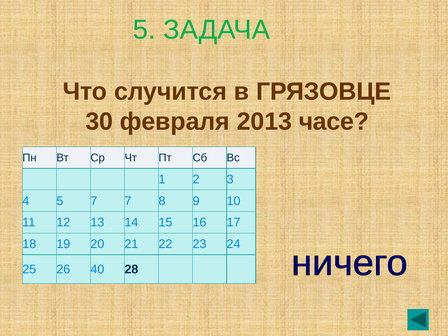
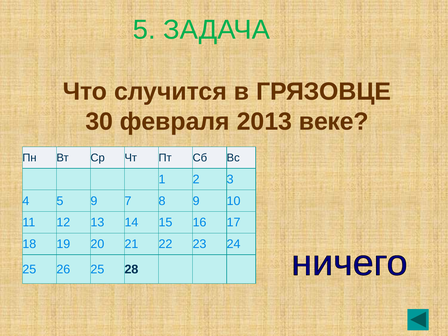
часе: часе -> веке (334, 121)
5 7: 7 -> 9 (94, 201)
26 40: 40 -> 25 (97, 269)
